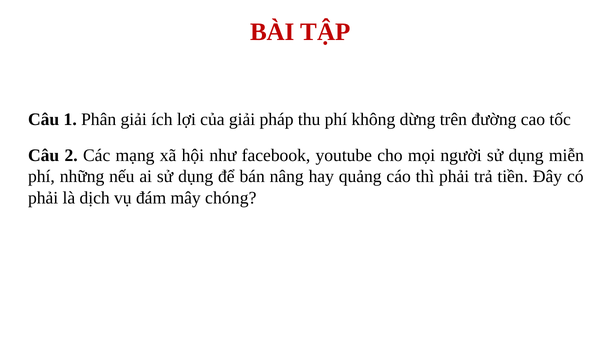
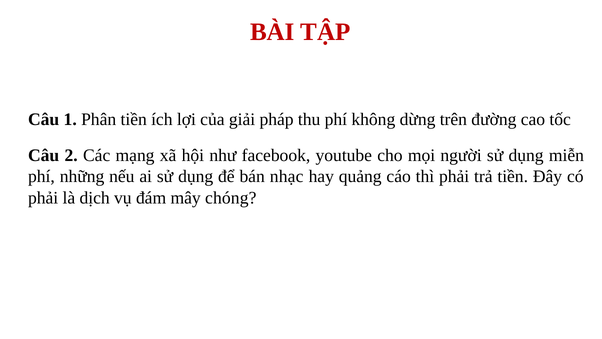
Phân giải: giải -> tiền (134, 119)
nâng: nâng -> nhạc (287, 176)
